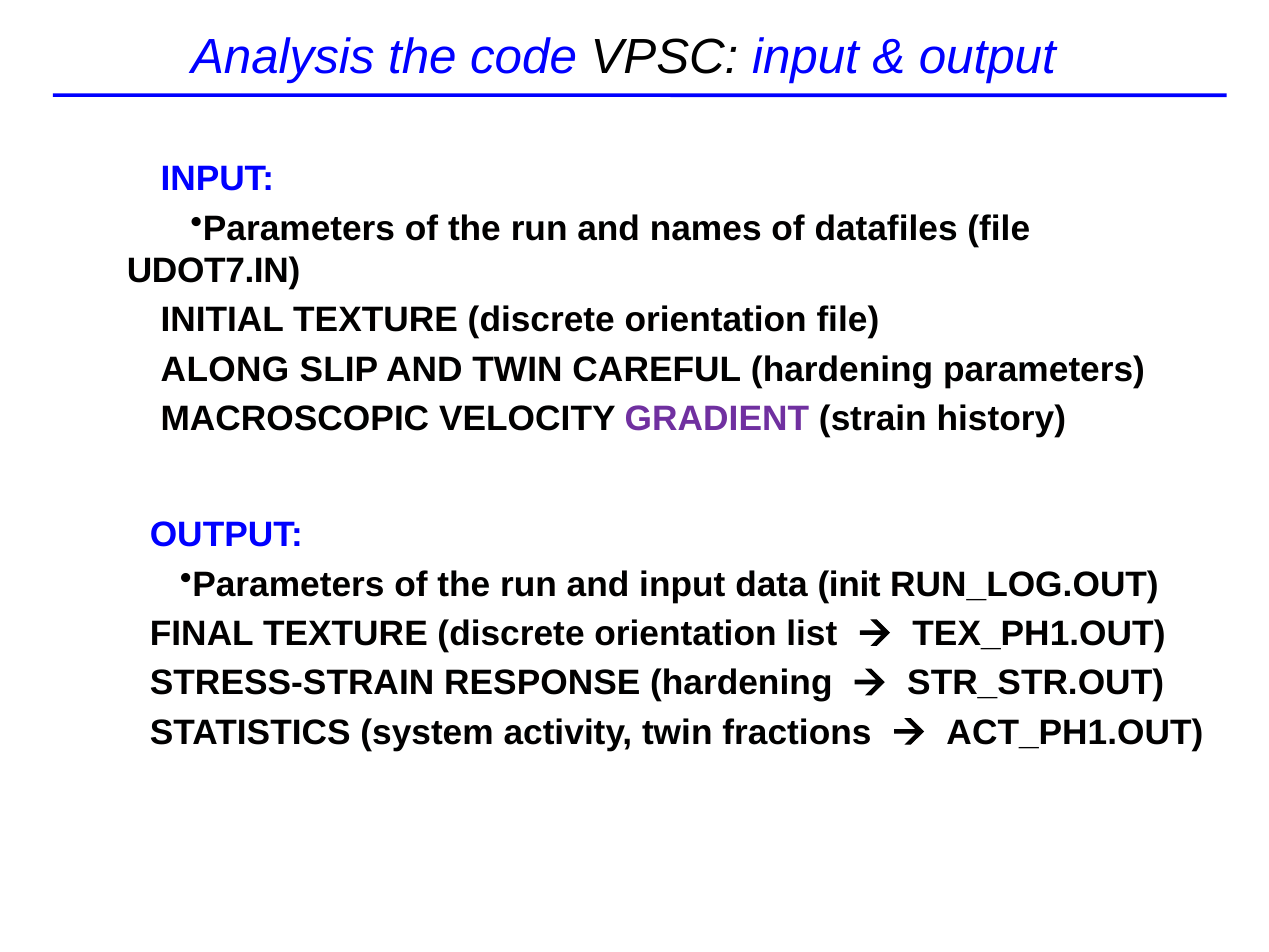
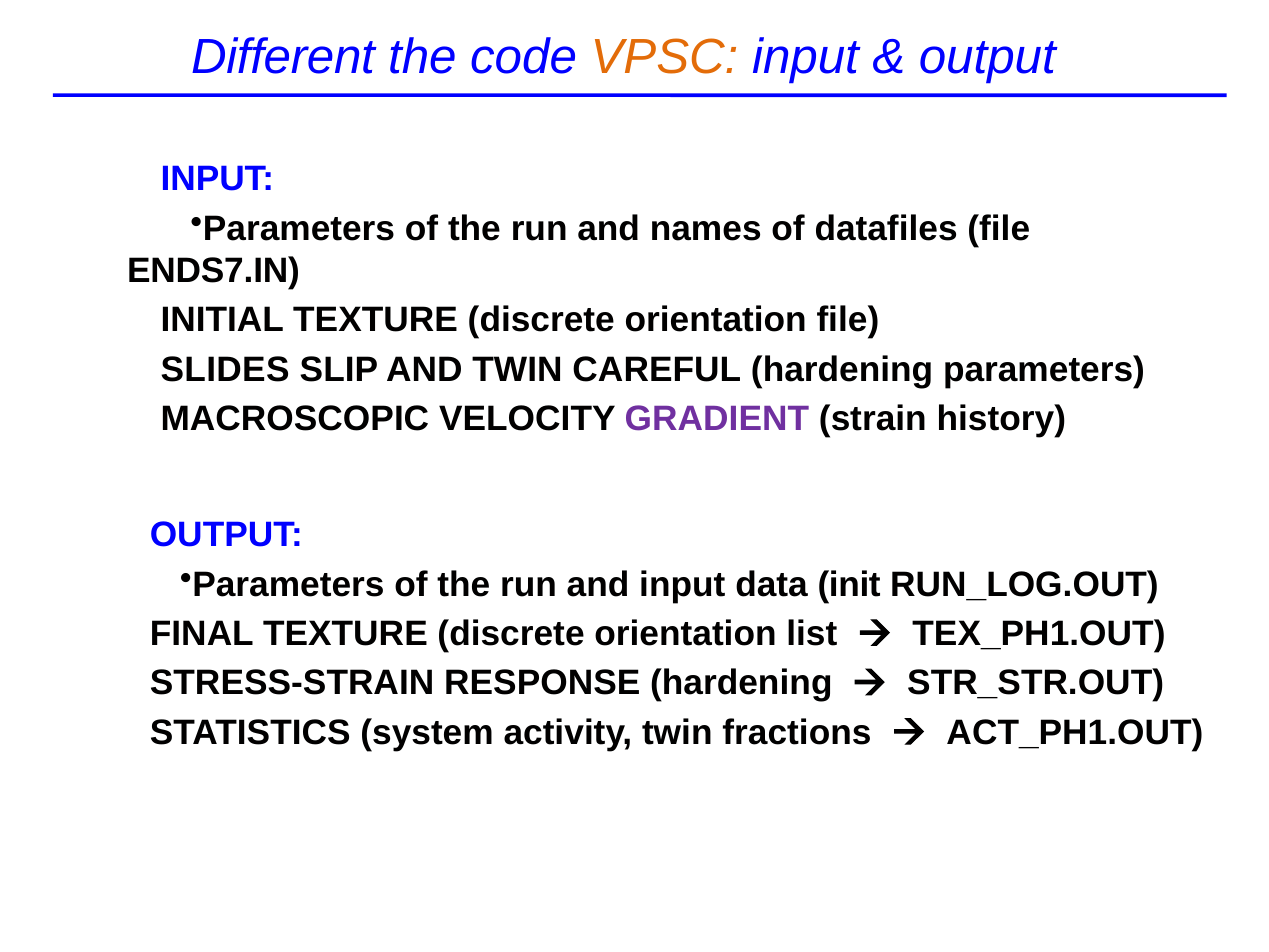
Analysis: Analysis -> Different (283, 57)
VPSC colour: black -> orange (665, 57)
UDOT7.IN: UDOT7.IN -> ENDS7.IN (213, 271)
ALONG: ALONG -> SLIDES (225, 369)
